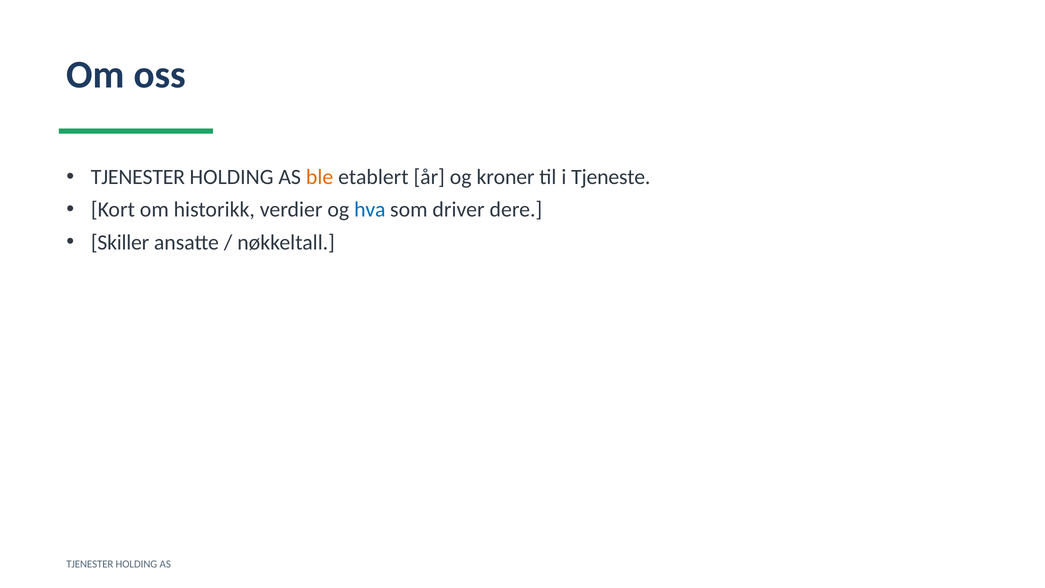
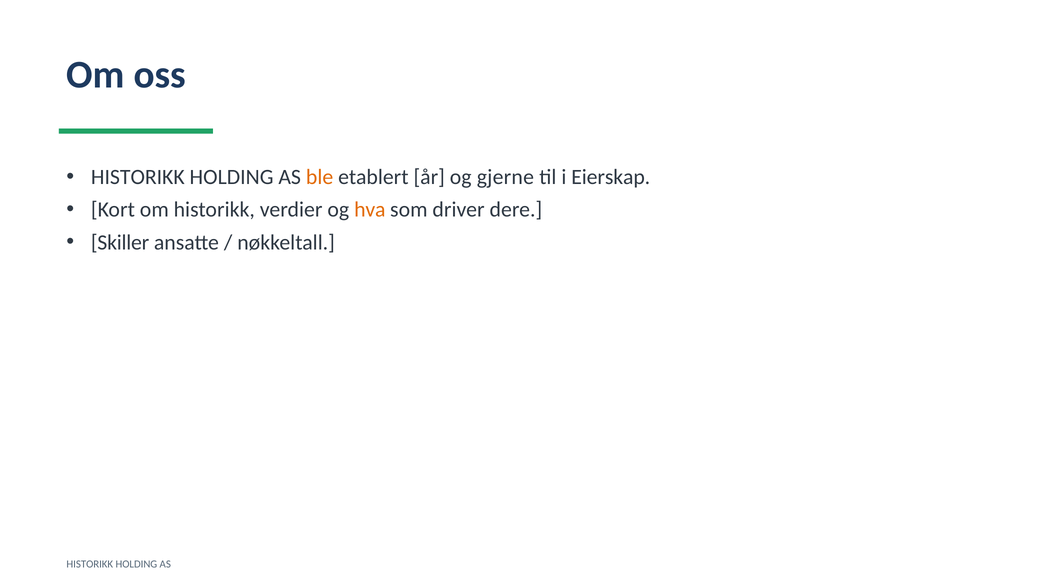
TJENESTER: TJENESTER -> HISTORIKK (138, 177)
kroner: kroner -> gjerne (505, 177)
Tjeneste: Tjeneste -> Eierskap (611, 177)
hva colour: blue -> orange (370, 210)
TJENESTER: TJENESTER -> HISTORIKK (90, 564)
